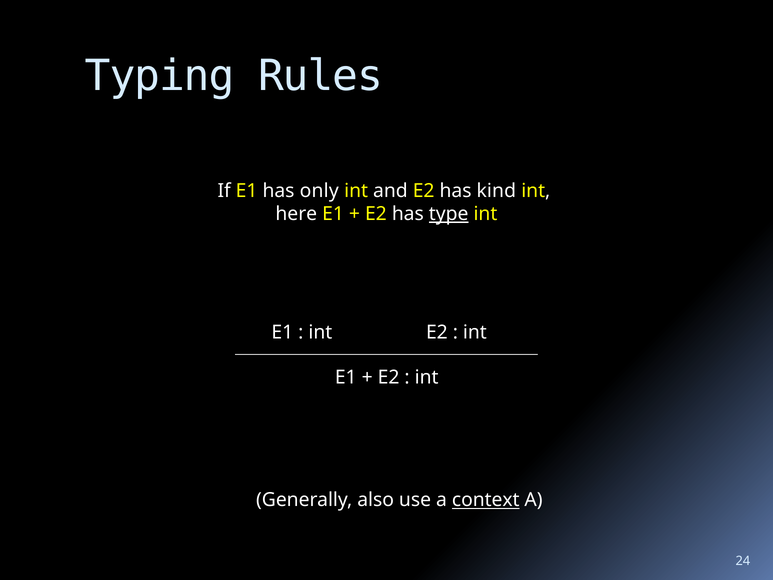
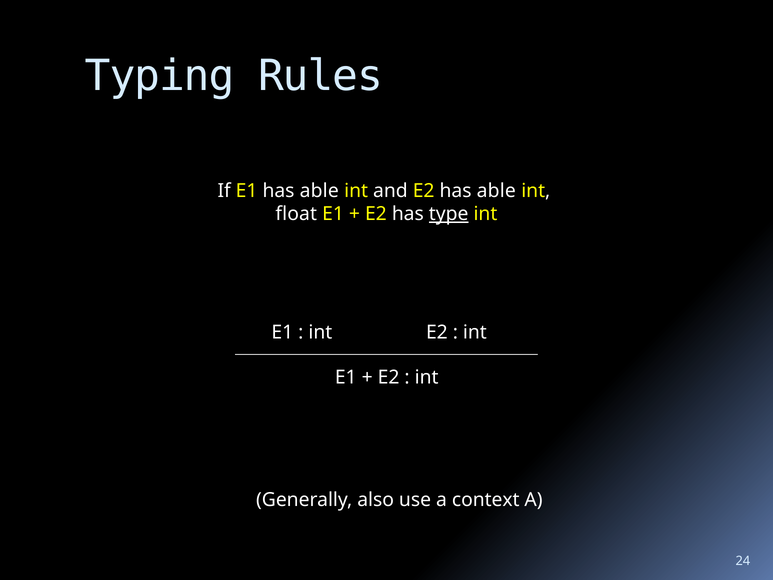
E1 has only: only -> able (319, 191)
E2 has kind: kind -> able (496, 191)
here: here -> float (296, 214)
context underline: present -> none (486, 500)
